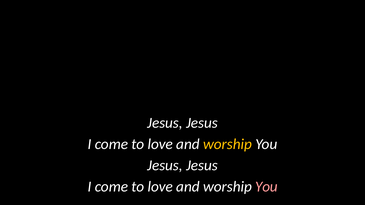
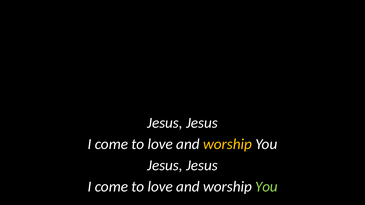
You colour: pink -> light green (266, 187)
